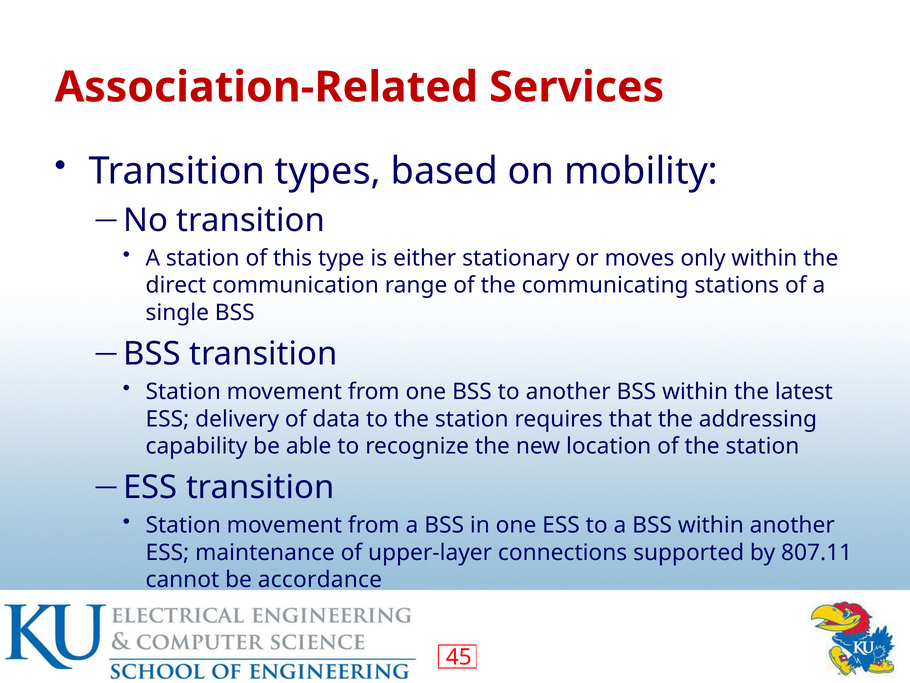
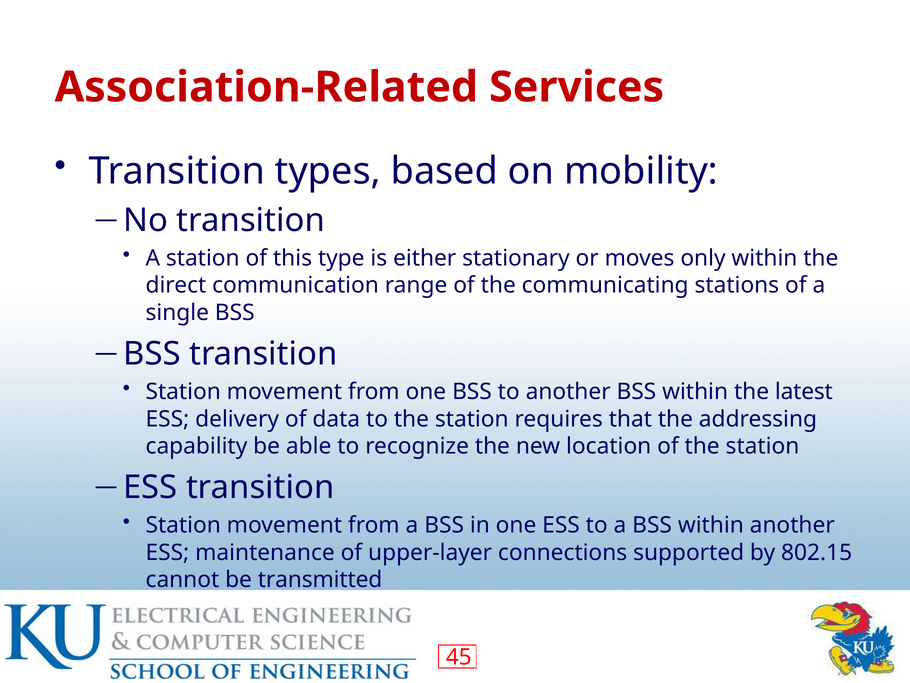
807.11: 807.11 -> 802.15 (817, 552)
accordance: accordance -> transmitted (320, 579)
